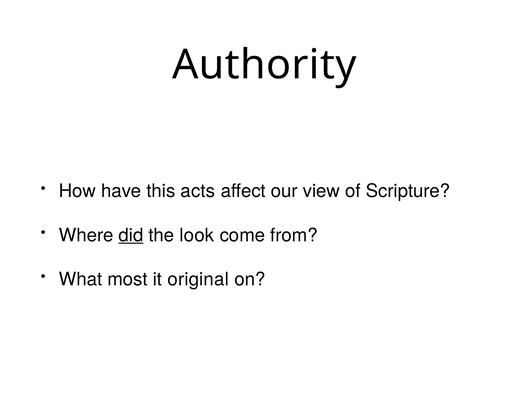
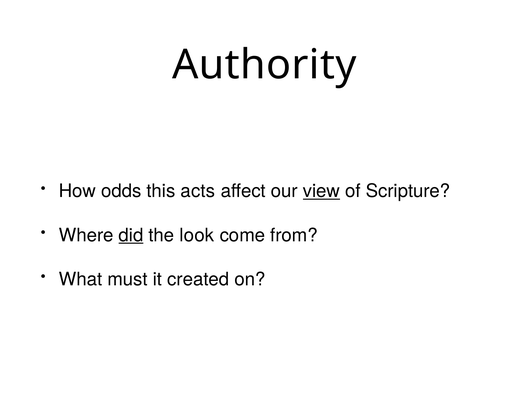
have: have -> odds (121, 191)
view underline: none -> present (321, 191)
most: most -> must (128, 279)
original: original -> created (198, 279)
